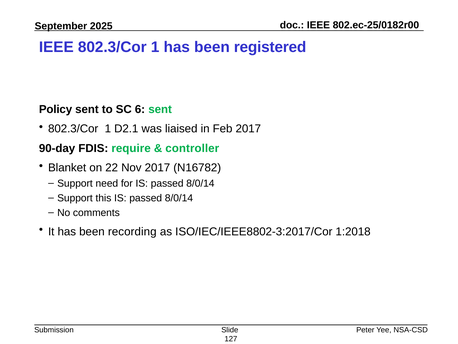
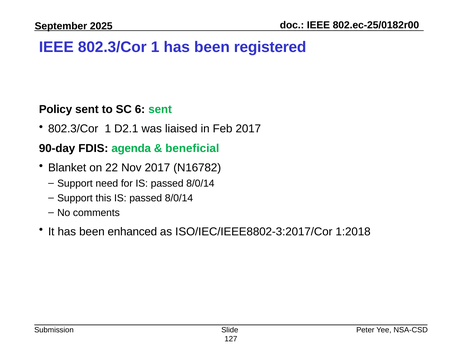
require: require -> agenda (131, 148)
controller: controller -> beneficial (192, 148)
recording: recording -> enhanced (132, 231)
